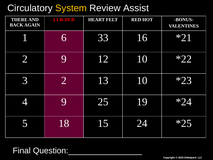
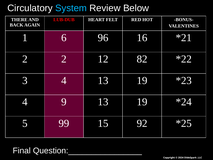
System colour: yellow -> light blue (71, 8)
Assist: Assist -> Below (136, 8)
33: 33 -> 96 (103, 38)
2 9: 9 -> 2 (64, 59)
12 10: 10 -> 82 (142, 59)
3 2: 2 -> 4 (64, 80)
10: 10 -> 19 (142, 80)
9 25: 25 -> 13 (103, 102)
18: 18 -> 99 (64, 123)
24: 24 -> 92 (142, 123)
